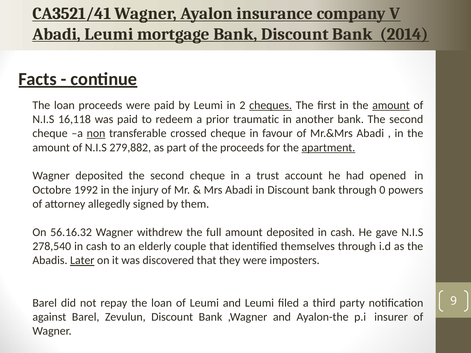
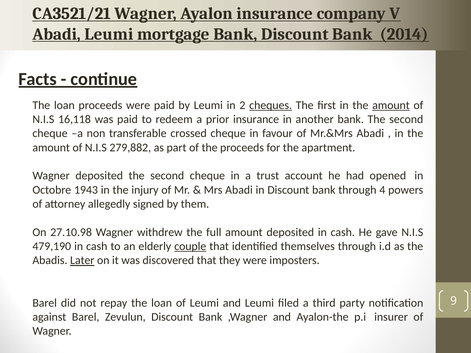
CA3521/41: CA3521/41 -> CA3521/21 (72, 14)
prior traumatic: traumatic -> insurance (256, 119)
non underline: present -> none (96, 133)
apartment underline: present -> none (328, 148)
1992: 1992 -> 1943 (86, 190)
0: 0 -> 4 (382, 190)
56.16.32: 56.16.32 -> 27.10.98 (71, 232)
278,540: 278,540 -> 479,190 (52, 247)
couple underline: none -> present (190, 247)
